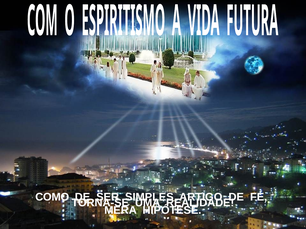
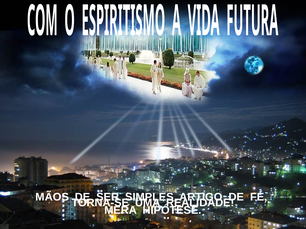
COMO: COMO -> MÃOS (52, 197)
